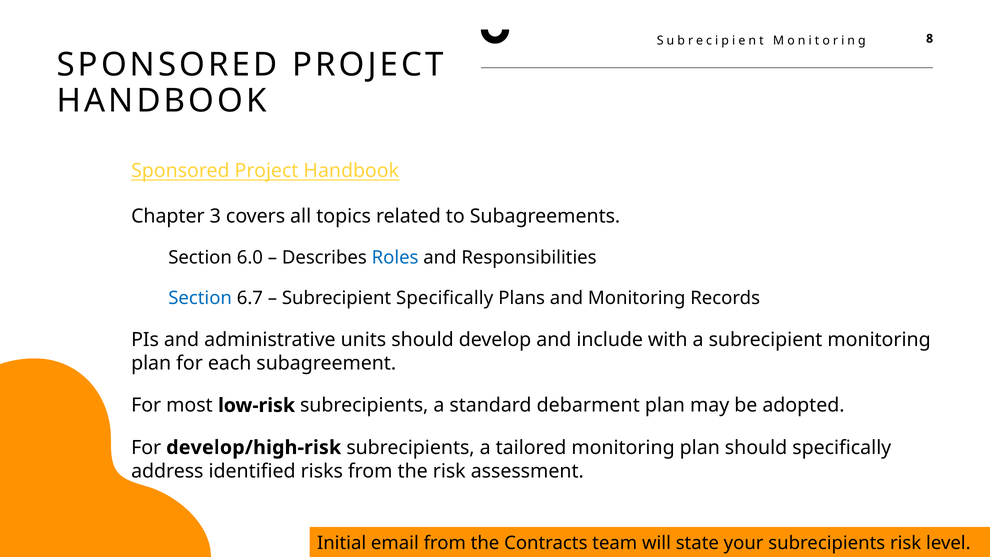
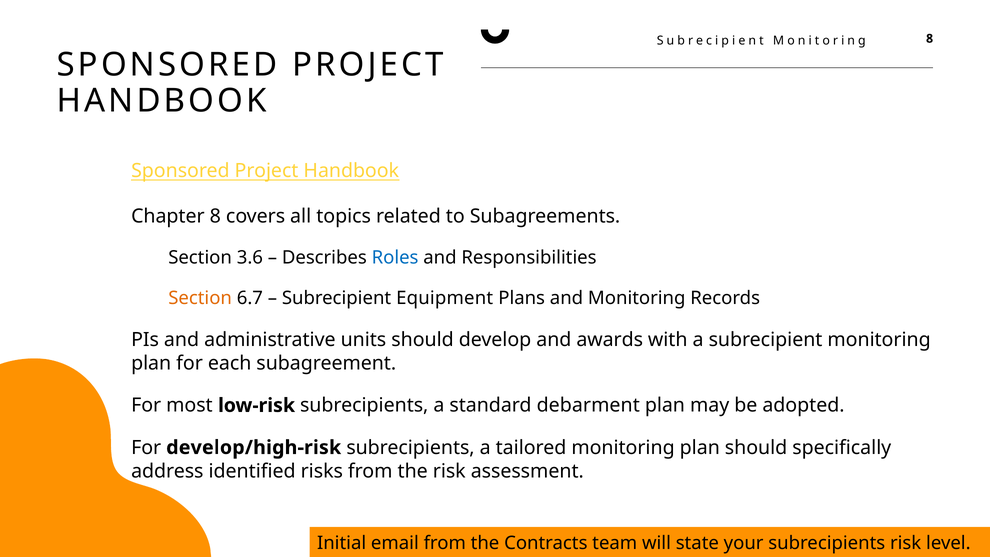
Chapter 3: 3 -> 8 (215, 216)
6.0: 6.0 -> 3.6 (250, 257)
Section colour: blue -> orange (200, 298)
Subrecipient Specifically: Specifically -> Equipment (445, 298)
include: include -> awards (610, 340)
